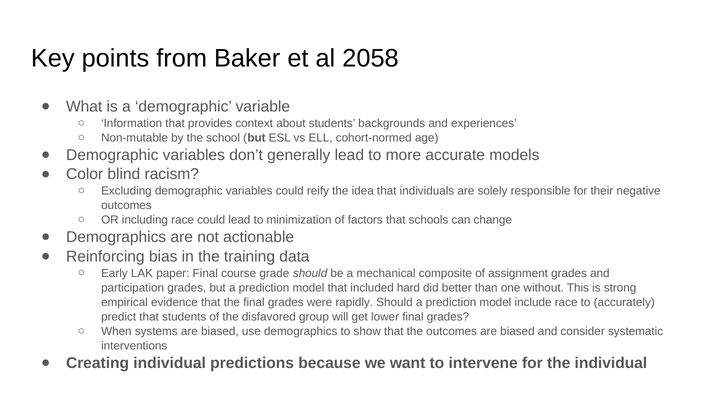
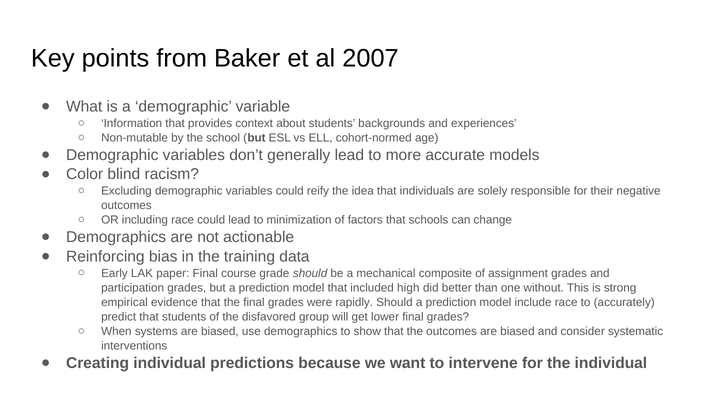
2058: 2058 -> 2007 (371, 58)
hard: hard -> high (408, 288)
